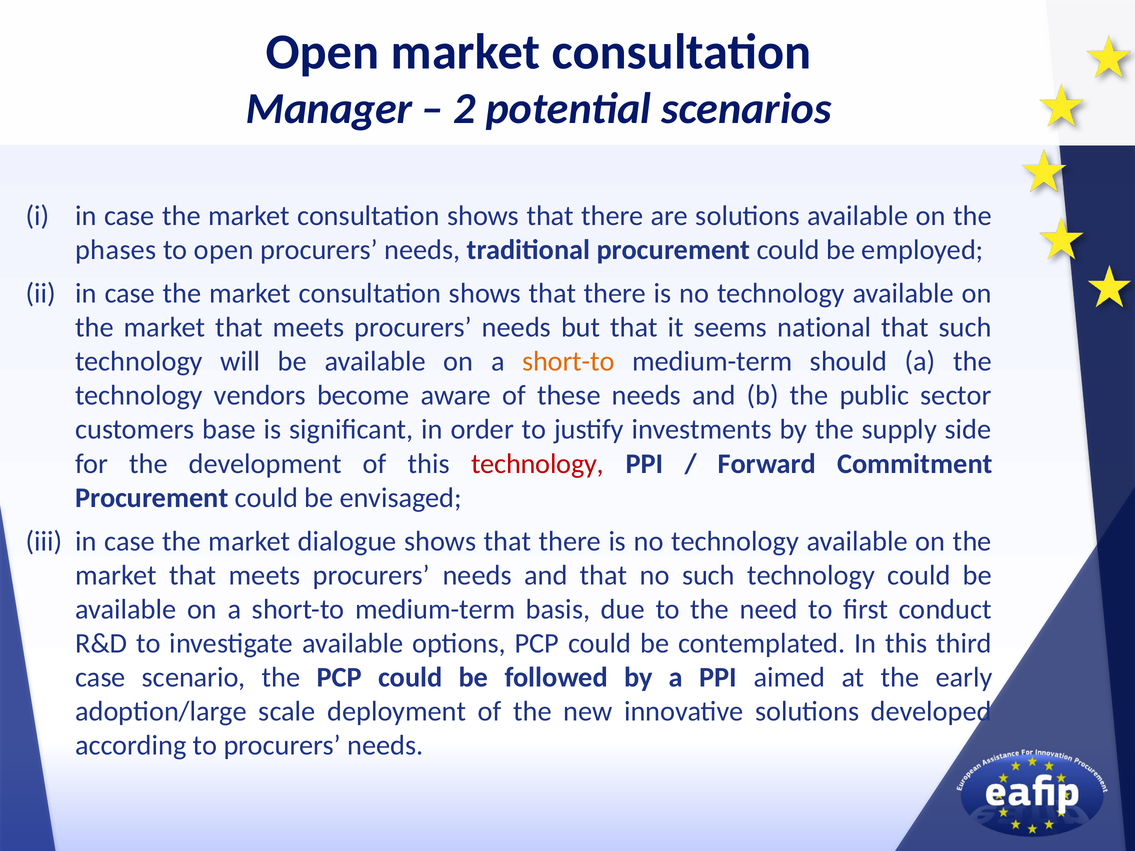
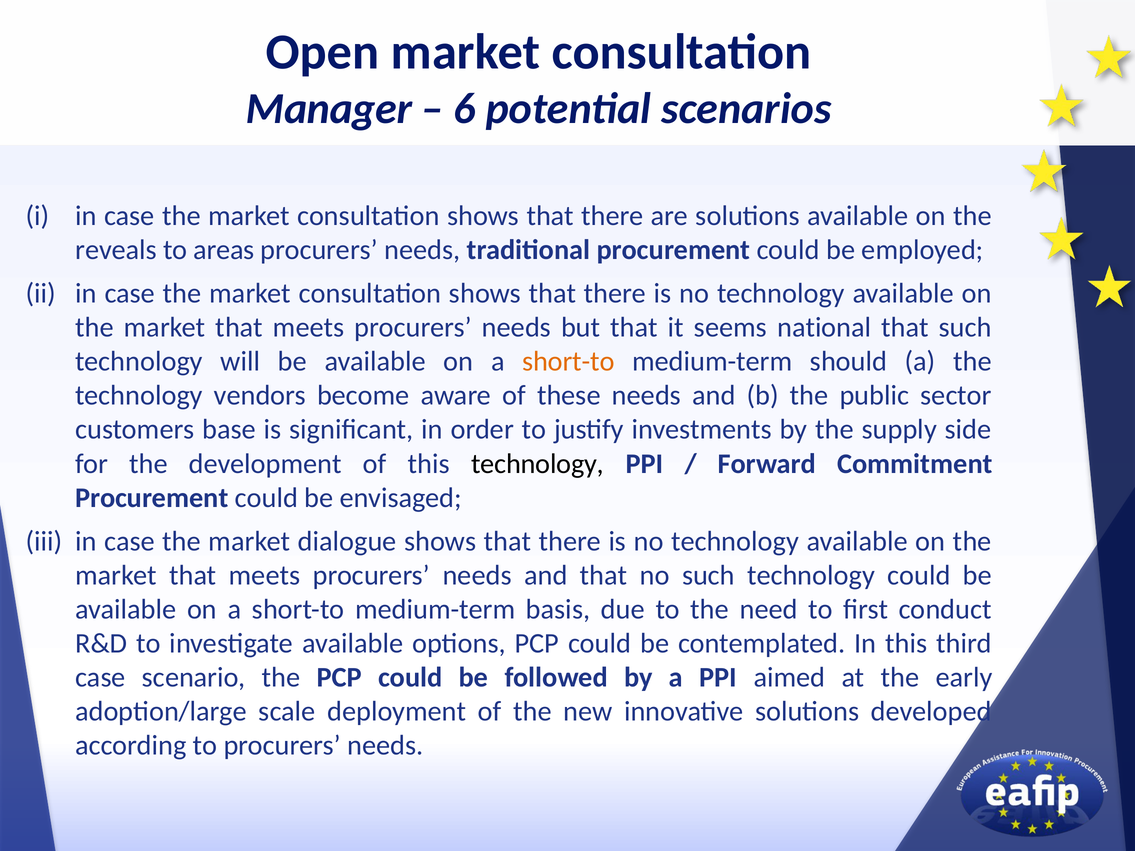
2: 2 -> 6 (464, 108)
phases: phases -> reveals (116, 250)
to open: open -> areas (224, 250)
technology colour: red -> black (538, 464)
